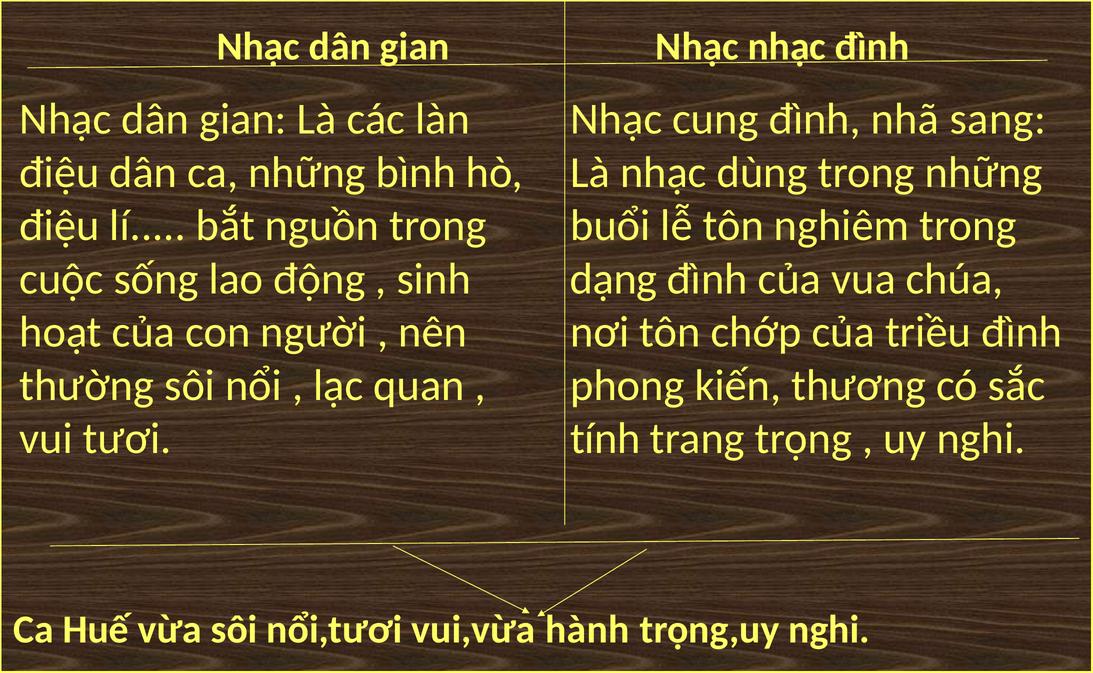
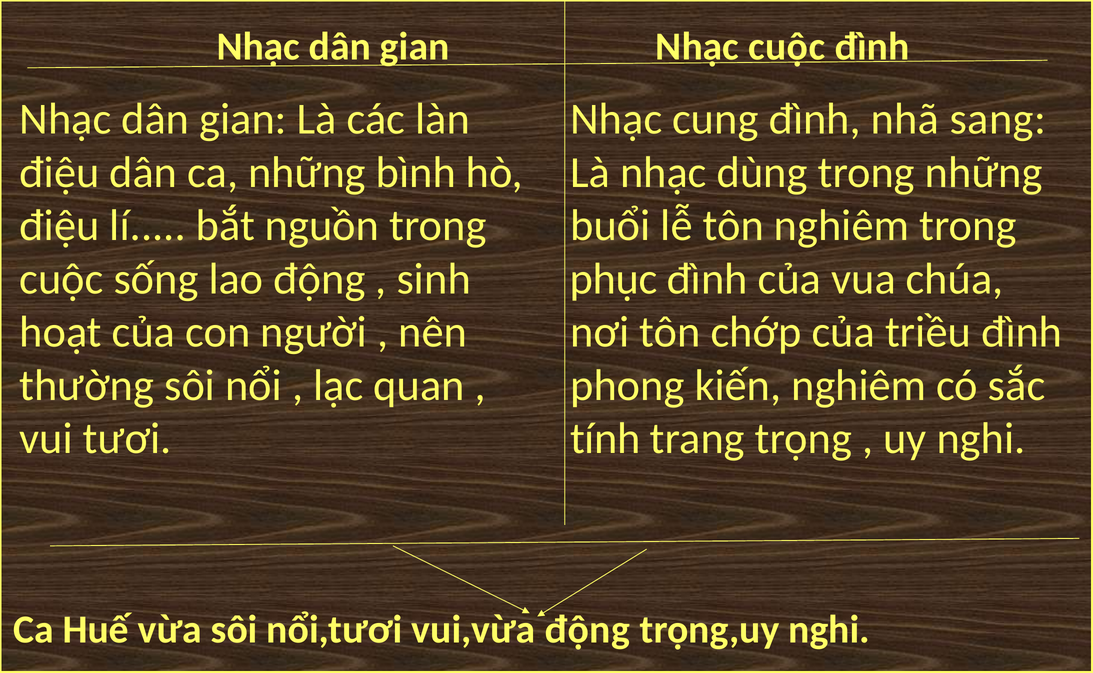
Nhạc nhạc: nhạc -> cuộc (787, 47)
dạng: dạng -> phục (614, 279)
kiến thương: thương -> nghiêm (859, 385)
vui,vừa hành: hành -> động (587, 629)
